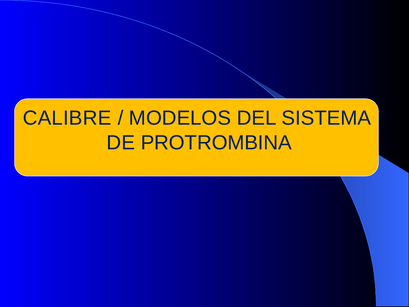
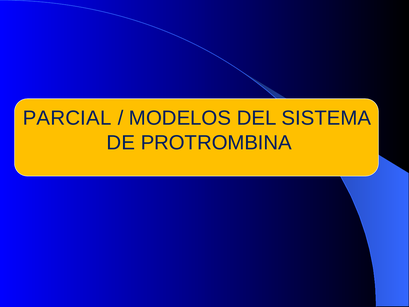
CALIBRE: CALIBRE -> PARCIAL (67, 118)
